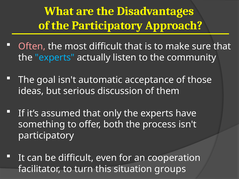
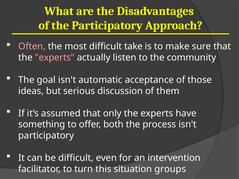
difficult that: that -> take (133, 46)
experts colour: light blue -> pink (55, 58)
cooperation: cooperation -> intervention (174, 158)
